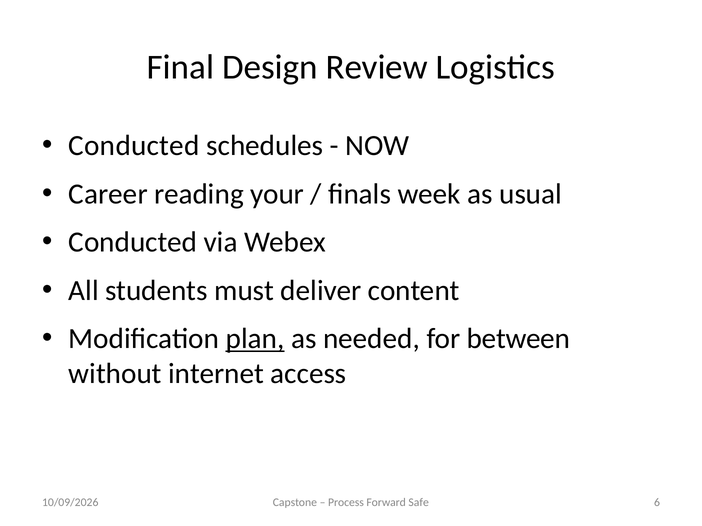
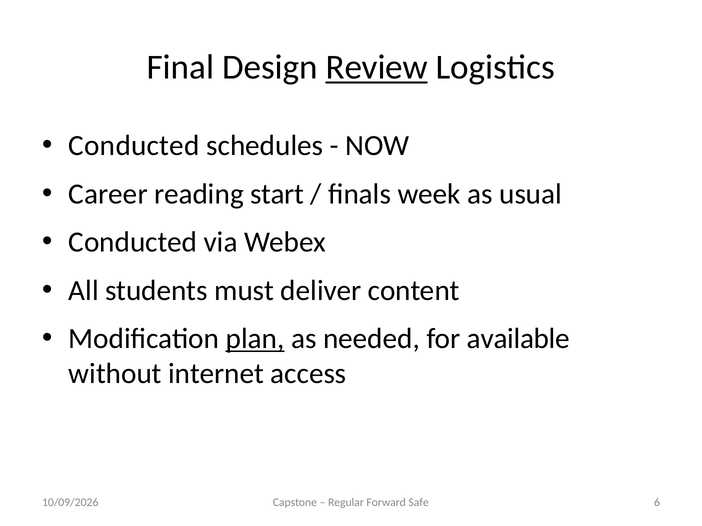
Review underline: none -> present (377, 67)
your: your -> start (277, 194)
between: between -> available (518, 339)
Process: Process -> Regular (346, 503)
